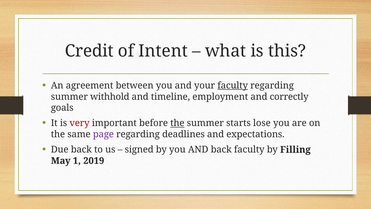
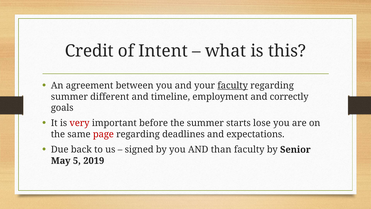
withhold: withhold -> different (110, 97)
the underline: present -> none (177, 123)
page colour: purple -> red (103, 134)
AND back: back -> than (221, 149)
Filling: Filling -> Senior (295, 149)
1: 1 -> 5 (77, 161)
